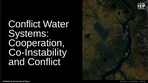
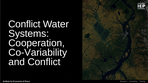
Co-Instability: Co-Instability -> Co-Variability (38, 53)
